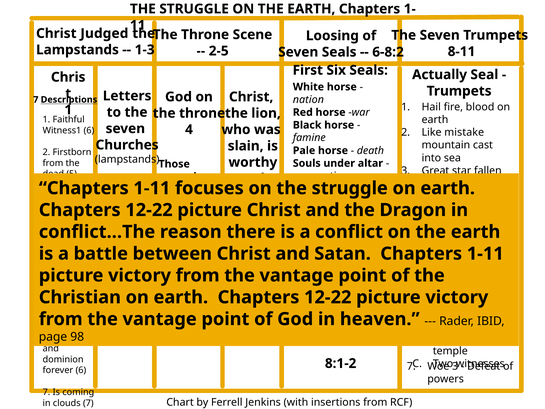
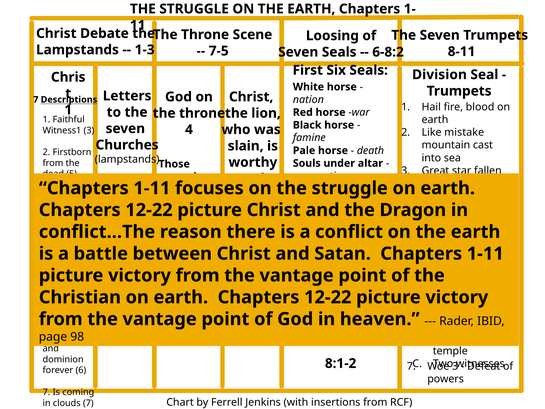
Judged: Judged -> Debate (104, 33)
2-5: 2-5 -> 7-5 (219, 51)
Actually: Actually -> Division (439, 75)
Witness1 6: 6 -> 3 (89, 130)
